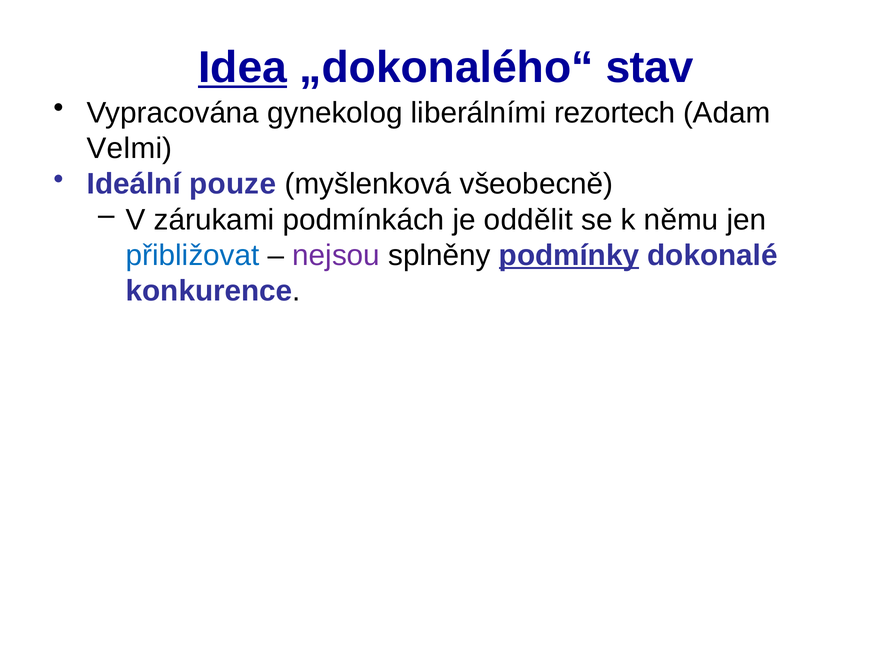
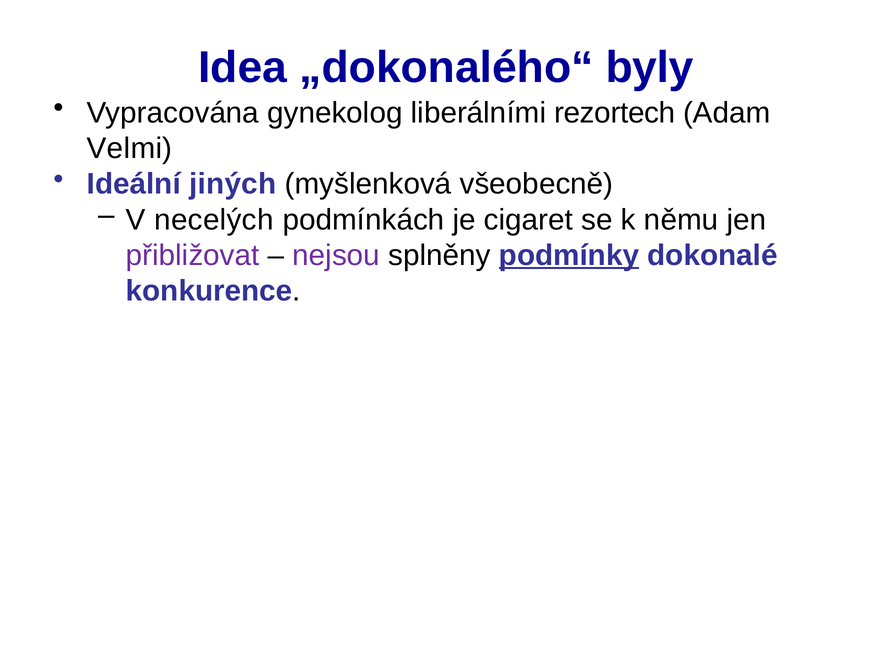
Idea underline: present -> none (243, 68)
stav: stav -> byly (649, 68)
pouze: pouze -> jiných (233, 184)
zárukami: zárukami -> necelých (214, 220)
oddělit: oddělit -> cigaret (529, 220)
přibližovat colour: blue -> purple (193, 255)
